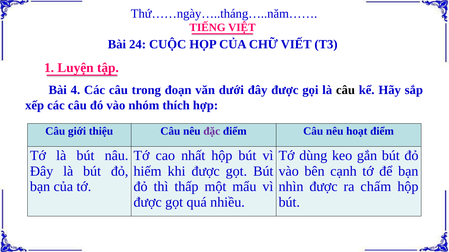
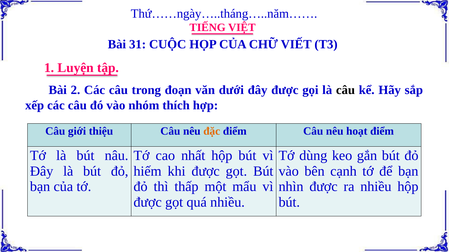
24: 24 -> 31 (138, 44)
4: 4 -> 2 (75, 90)
đặc colour: purple -> orange (212, 131)
ra chấm: chấm -> nhiều (376, 187)
